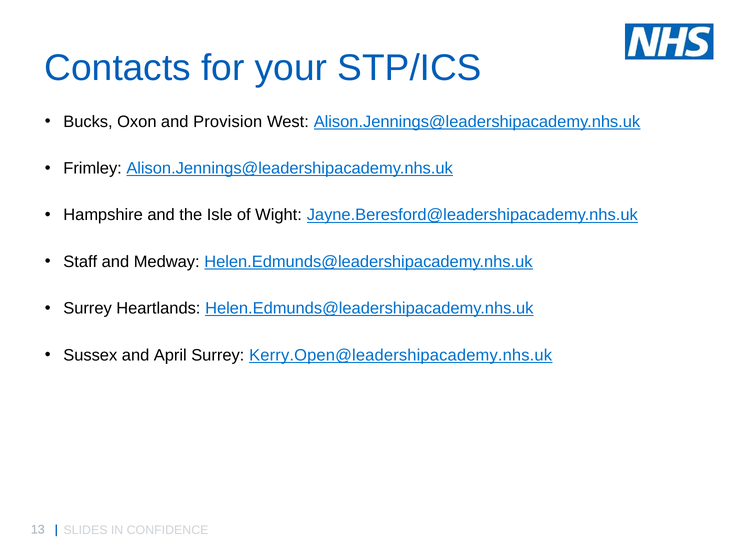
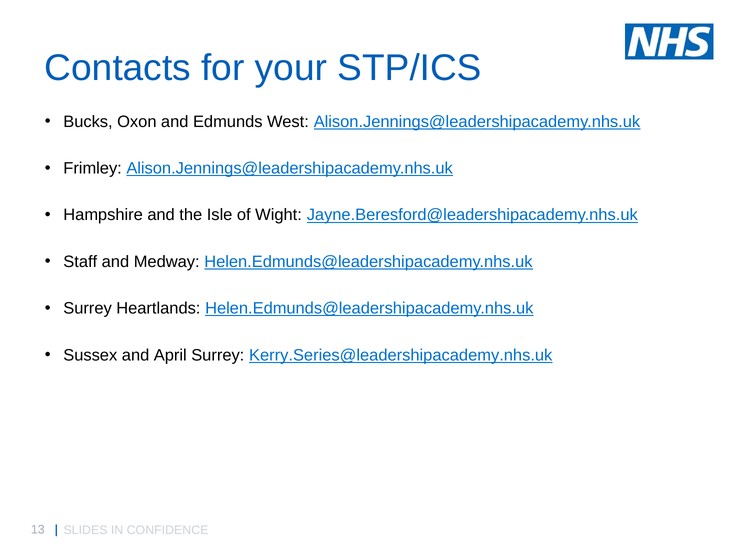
Provision: Provision -> Edmunds (228, 122)
Kerry.Open@leadershipacademy.nhs.uk: Kerry.Open@leadershipacademy.nhs.uk -> Kerry.Series@leadershipacademy.nhs.uk (401, 355)
